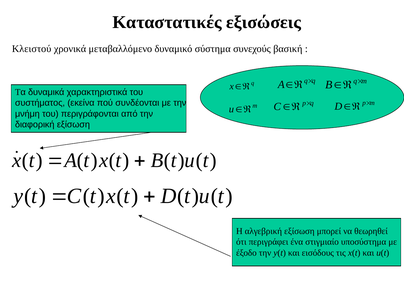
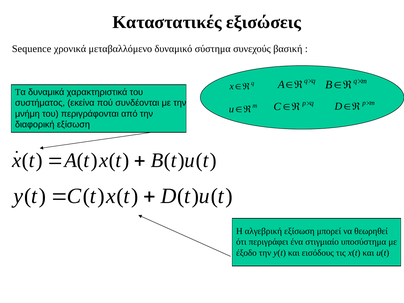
Κλειστού: Κλειστού -> Sequence (32, 49)
